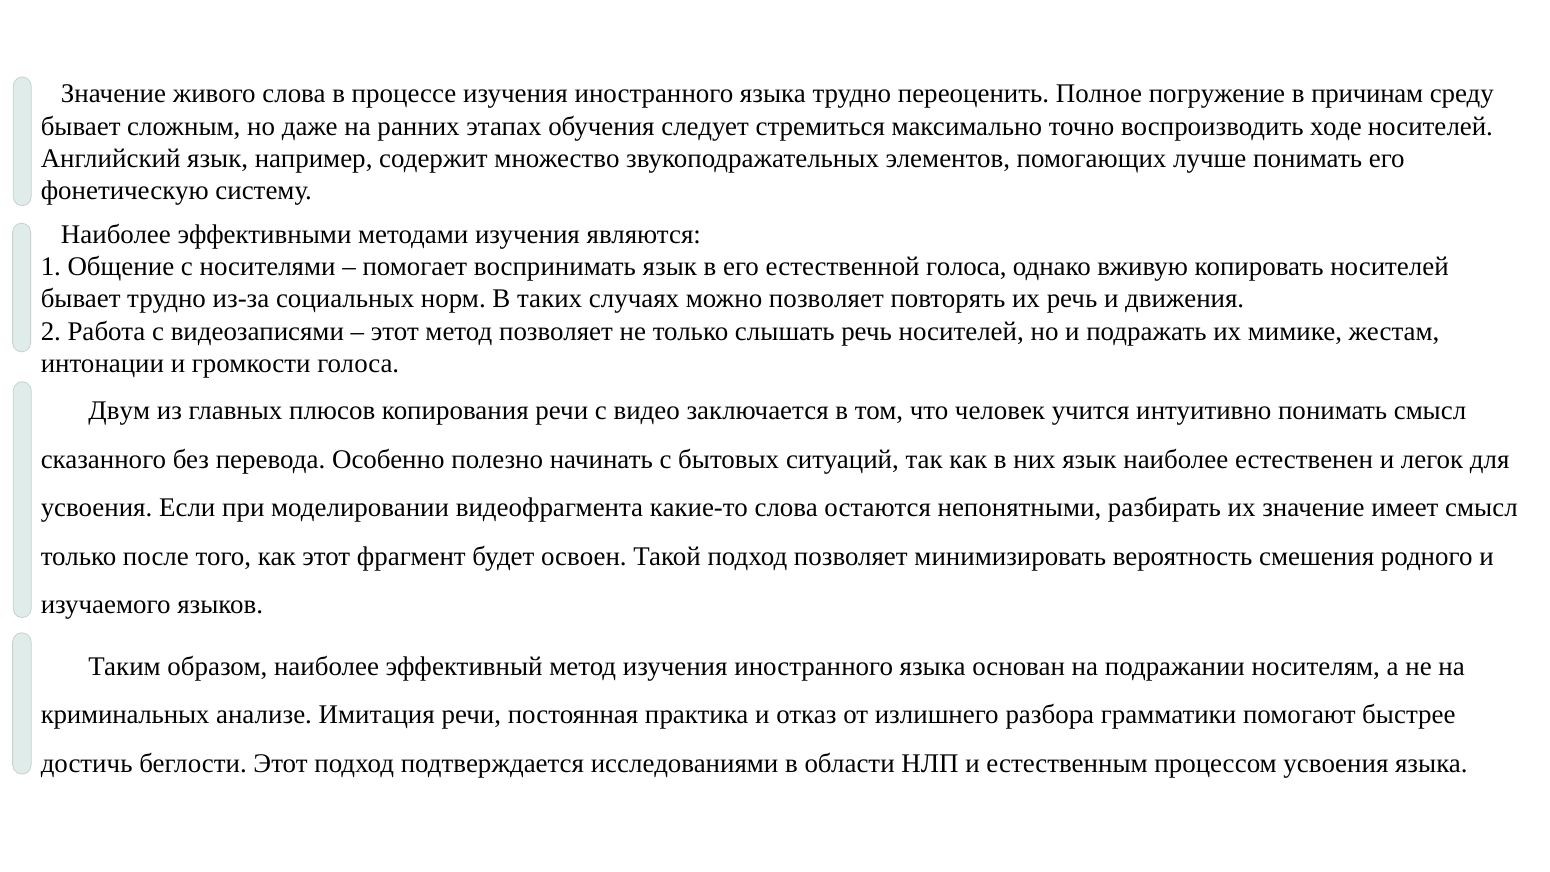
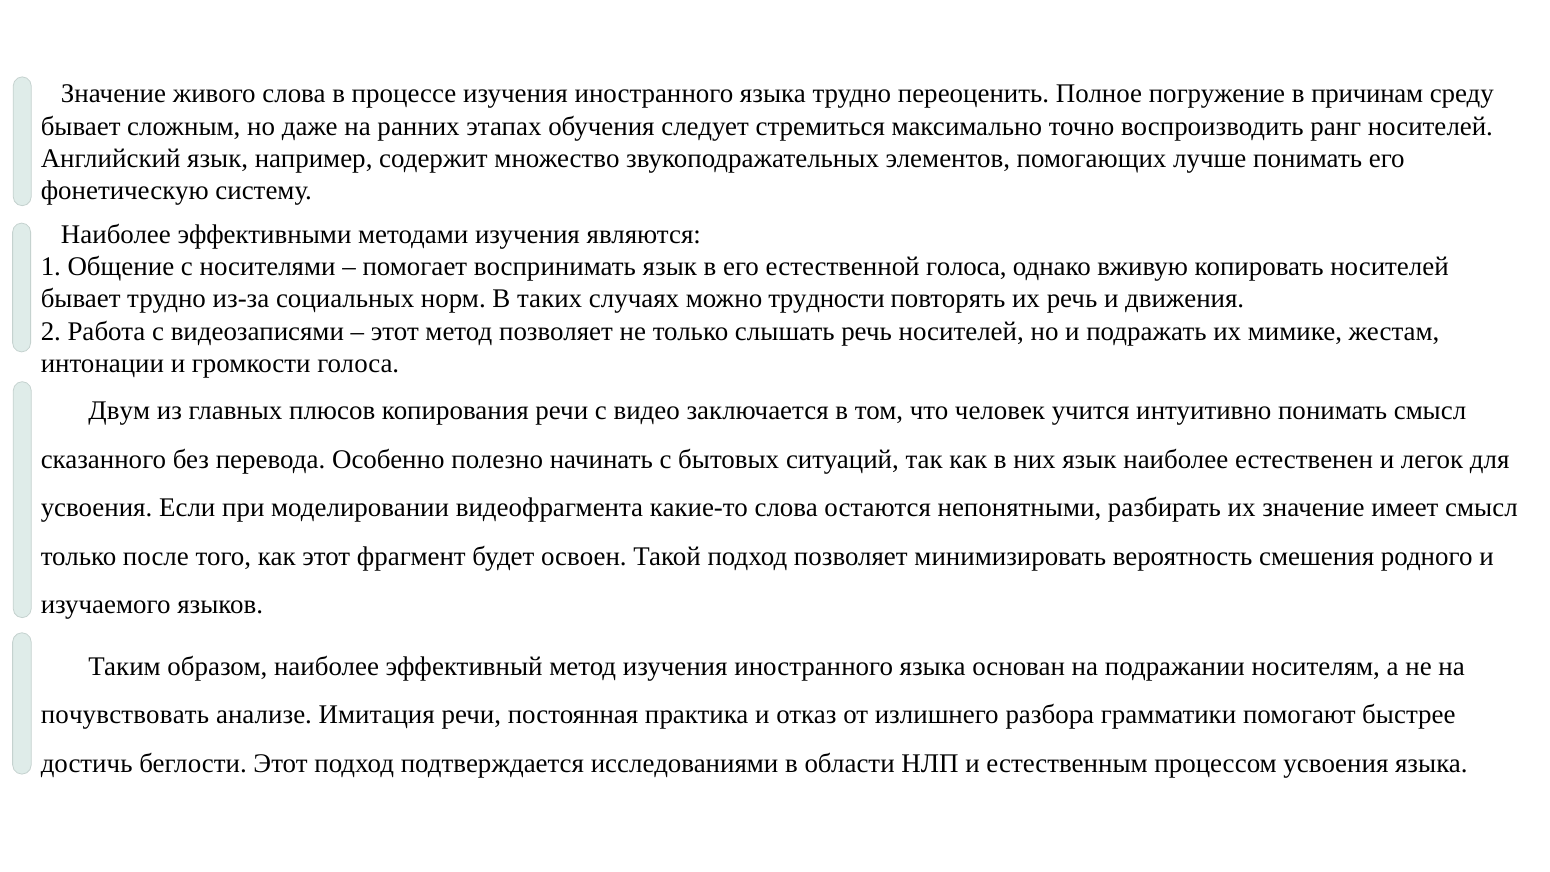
ходе: ходе -> ранг (1336, 126)
можно позволяет: позволяет -> трудности (827, 299)
криминальных: криминальных -> почувствовать (125, 715)
